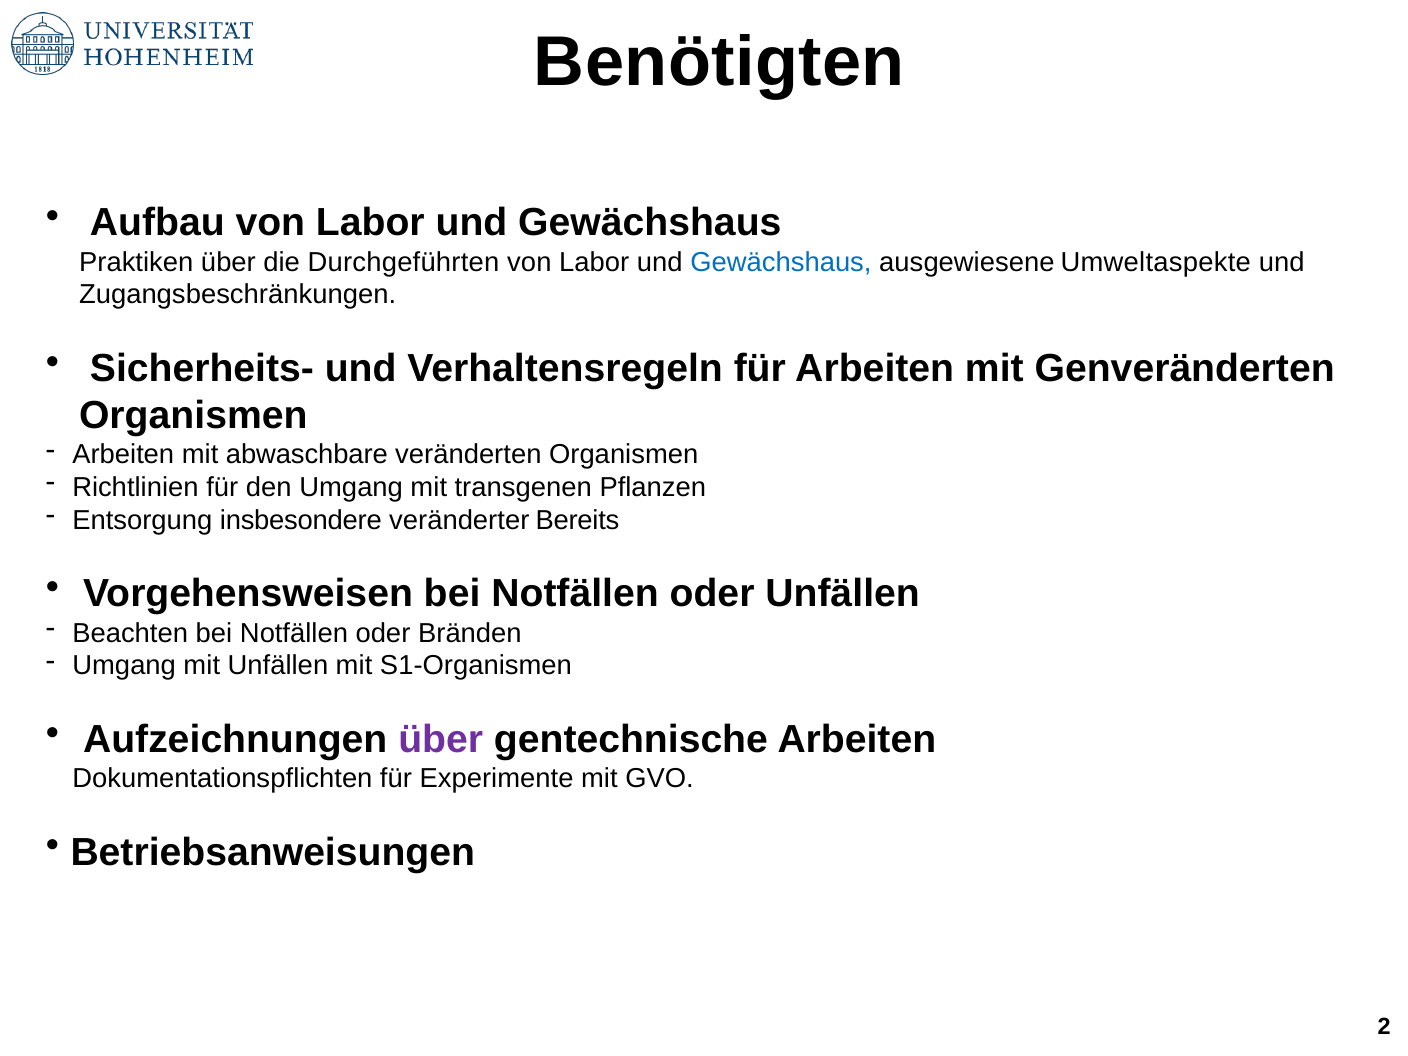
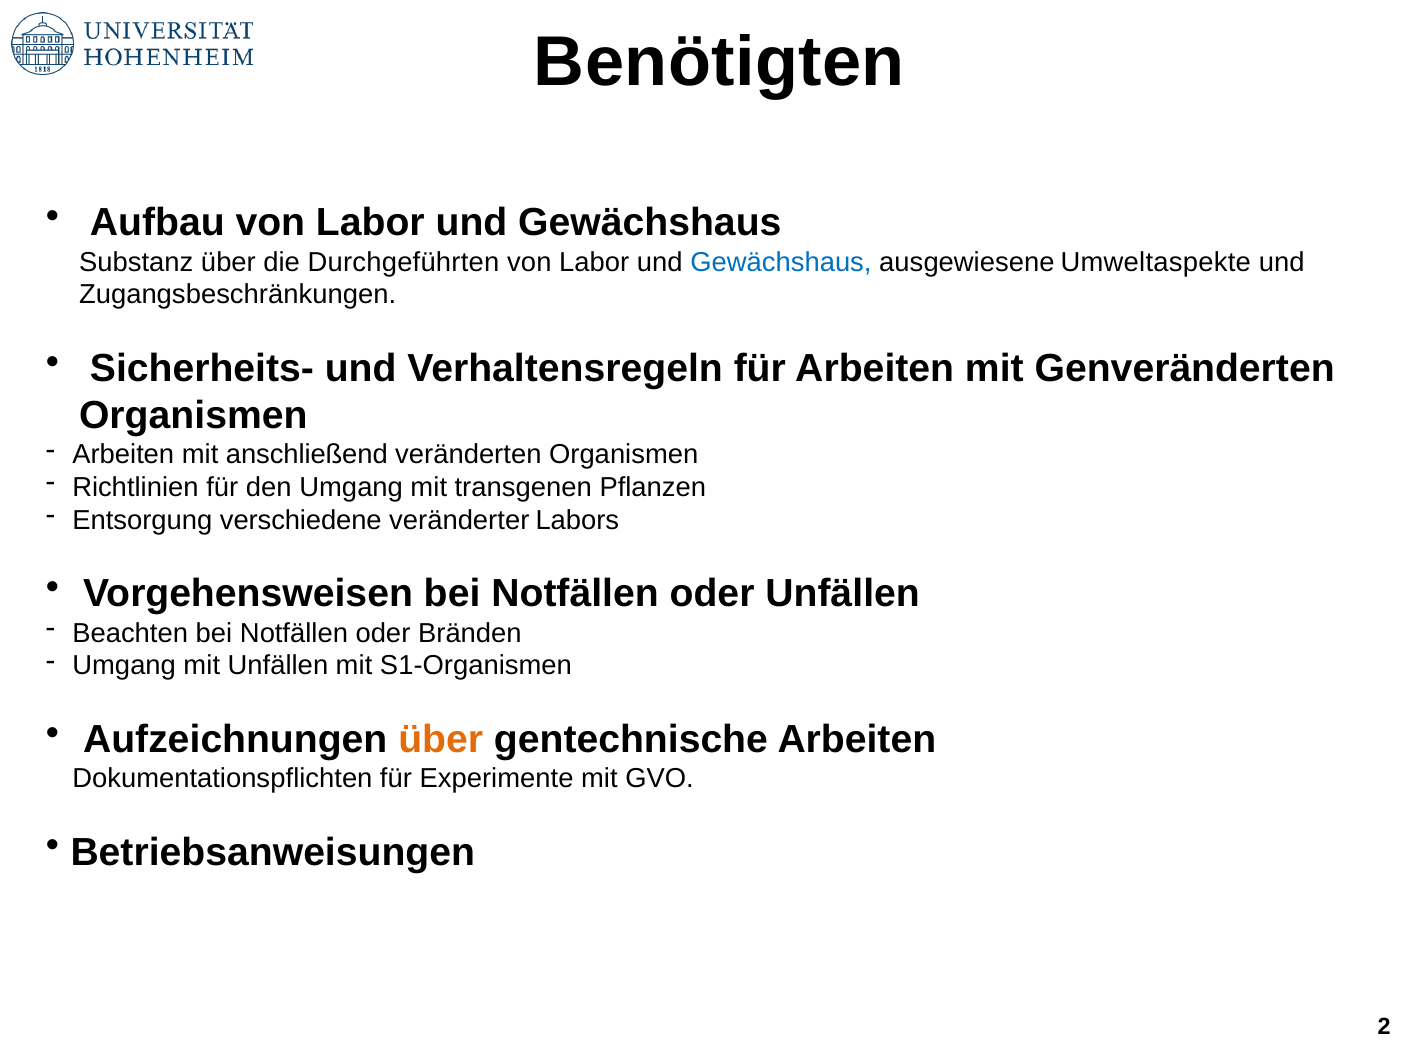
Praktiken: Praktiken -> Substanz (136, 262)
abwaschbare: abwaschbare -> anschließend (307, 455)
insbesondere: insbesondere -> verschiedene (301, 520)
Bereits: Bereits -> Labors (577, 520)
über colour: purple -> orange (441, 739)
